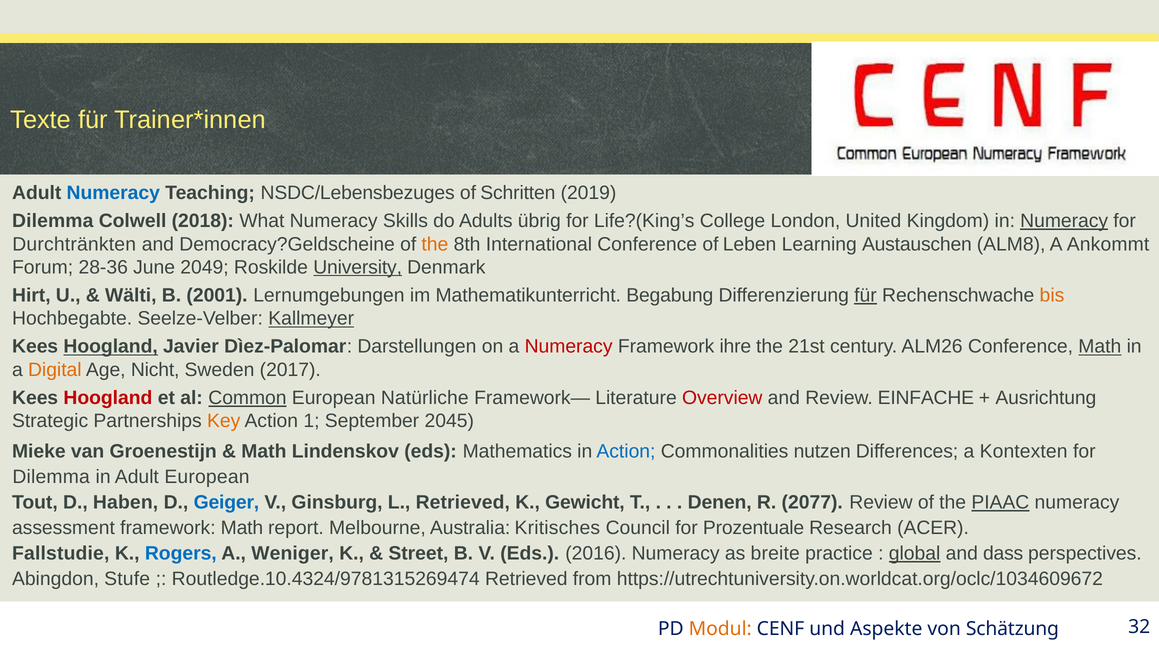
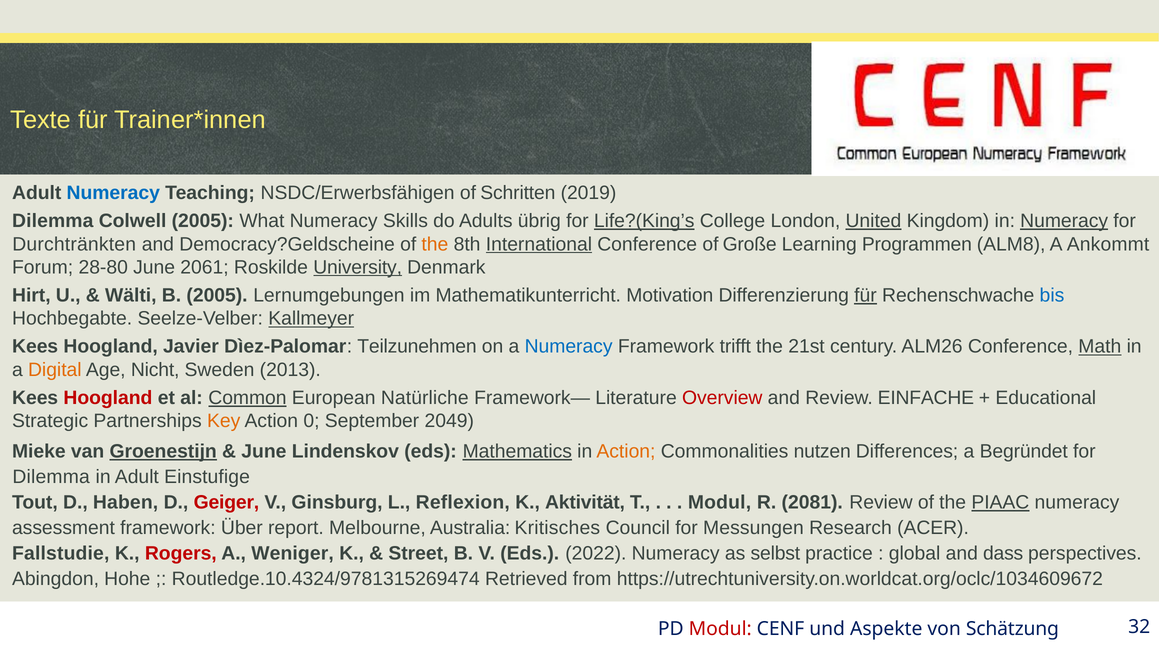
NSDC/Lebensbezuges: NSDC/Lebensbezuges -> NSDC/Erwerbsfähigen (358, 193)
Colwell 2018: 2018 -> 2005 (203, 221)
Life?(King’s underline: none -> present (644, 221)
United underline: none -> present (873, 221)
International underline: none -> present (539, 244)
Leben: Leben -> Große (750, 244)
Austauschen: Austauschen -> Programmen (917, 244)
28-36: 28-36 -> 28-80 (103, 267)
2049: 2049 -> 2061 (205, 267)
B 2001: 2001 -> 2005 (217, 295)
Begabung: Begabung -> Motivation (670, 295)
bis colour: orange -> blue (1052, 295)
Hoogland underline: present -> none (111, 347)
Darstellungen: Darstellungen -> Teilzunehmen (417, 347)
Numeracy colour: red -> blue (569, 347)
ihre: ihre -> trifft (735, 347)
2017: 2017 -> 2013 (290, 370)
Ausrichtung: Ausrichtung -> Educational (1046, 398)
1: 1 -> 0 (311, 421)
2045: 2045 -> 2049 (449, 421)
Groenestijn underline: none -> present (163, 452)
Math: Math -> June (264, 452)
Mathematics underline: none -> present (517, 452)
Action colour: blue -> orange (626, 452)
Kontexten: Kontexten -> Begründet (1024, 452)
Adult European: European -> Einstufige (207, 477)
Geiger colour: blue -> red (226, 503)
L Retrieved: Retrieved -> Reflexion (463, 503)
Gewicht: Gewicht -> Aktivität (585, 503)
Denen: Denen -> Modul (720, 503)
2077: 2077 -> 2081 (812, 503)
framework Math: Math -> Über (242, 528)
Prozentuale: Prozentuale -> Messungen (753, 528)
Rogers colour: blue -> red (181, 554)
2016: 2016 -> 2022 (596, 554)
breite: breite -> selbst (775, 554)
global underline: present -> none (915, 554)
Stufe: Stufe -> Hohe (127, 579)
Modul colour: orange -> red (720, 629)
